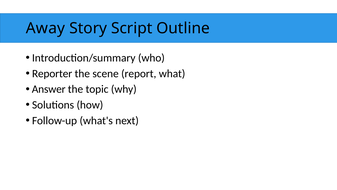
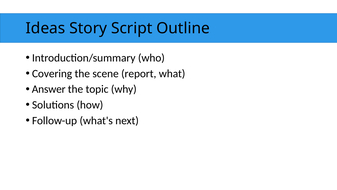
Away: Away -> Ideas (46, 28)
Reporter: Reporter -> Covering (52, 73)
